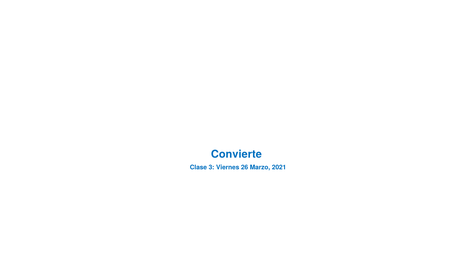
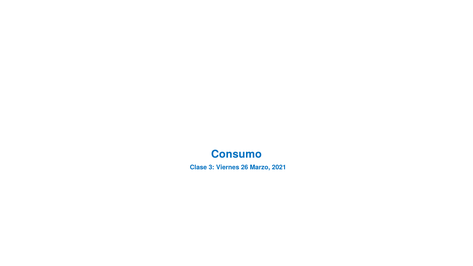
Convierte: Convierte -> Consumo (236, 154)
